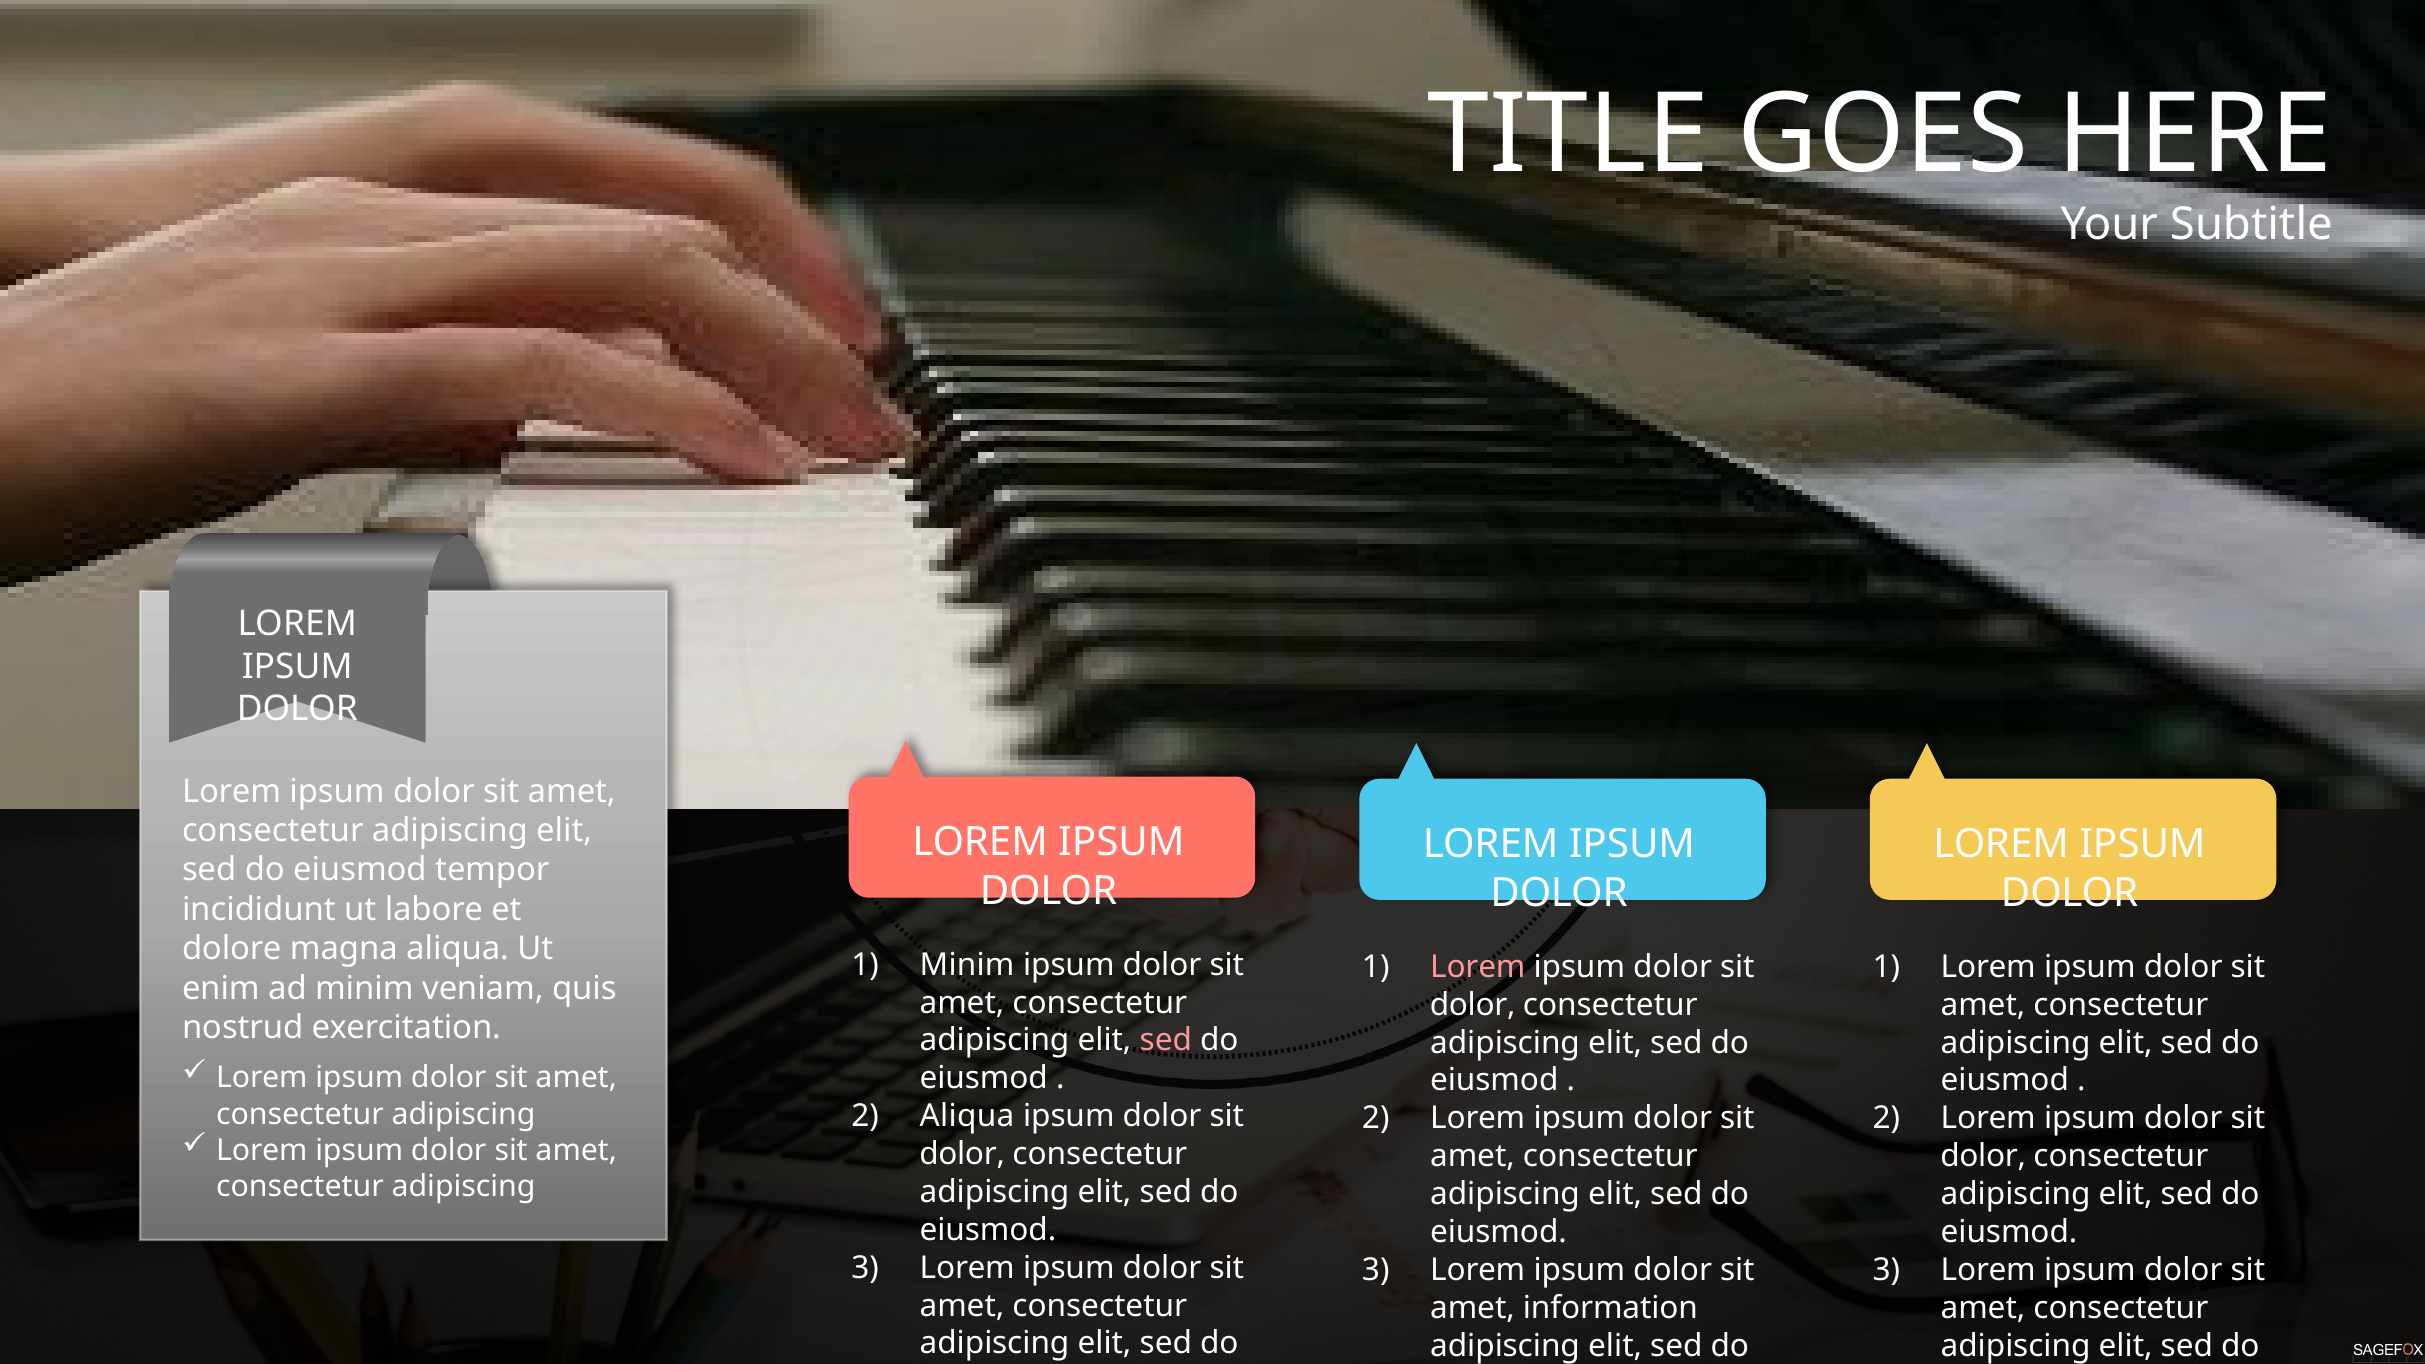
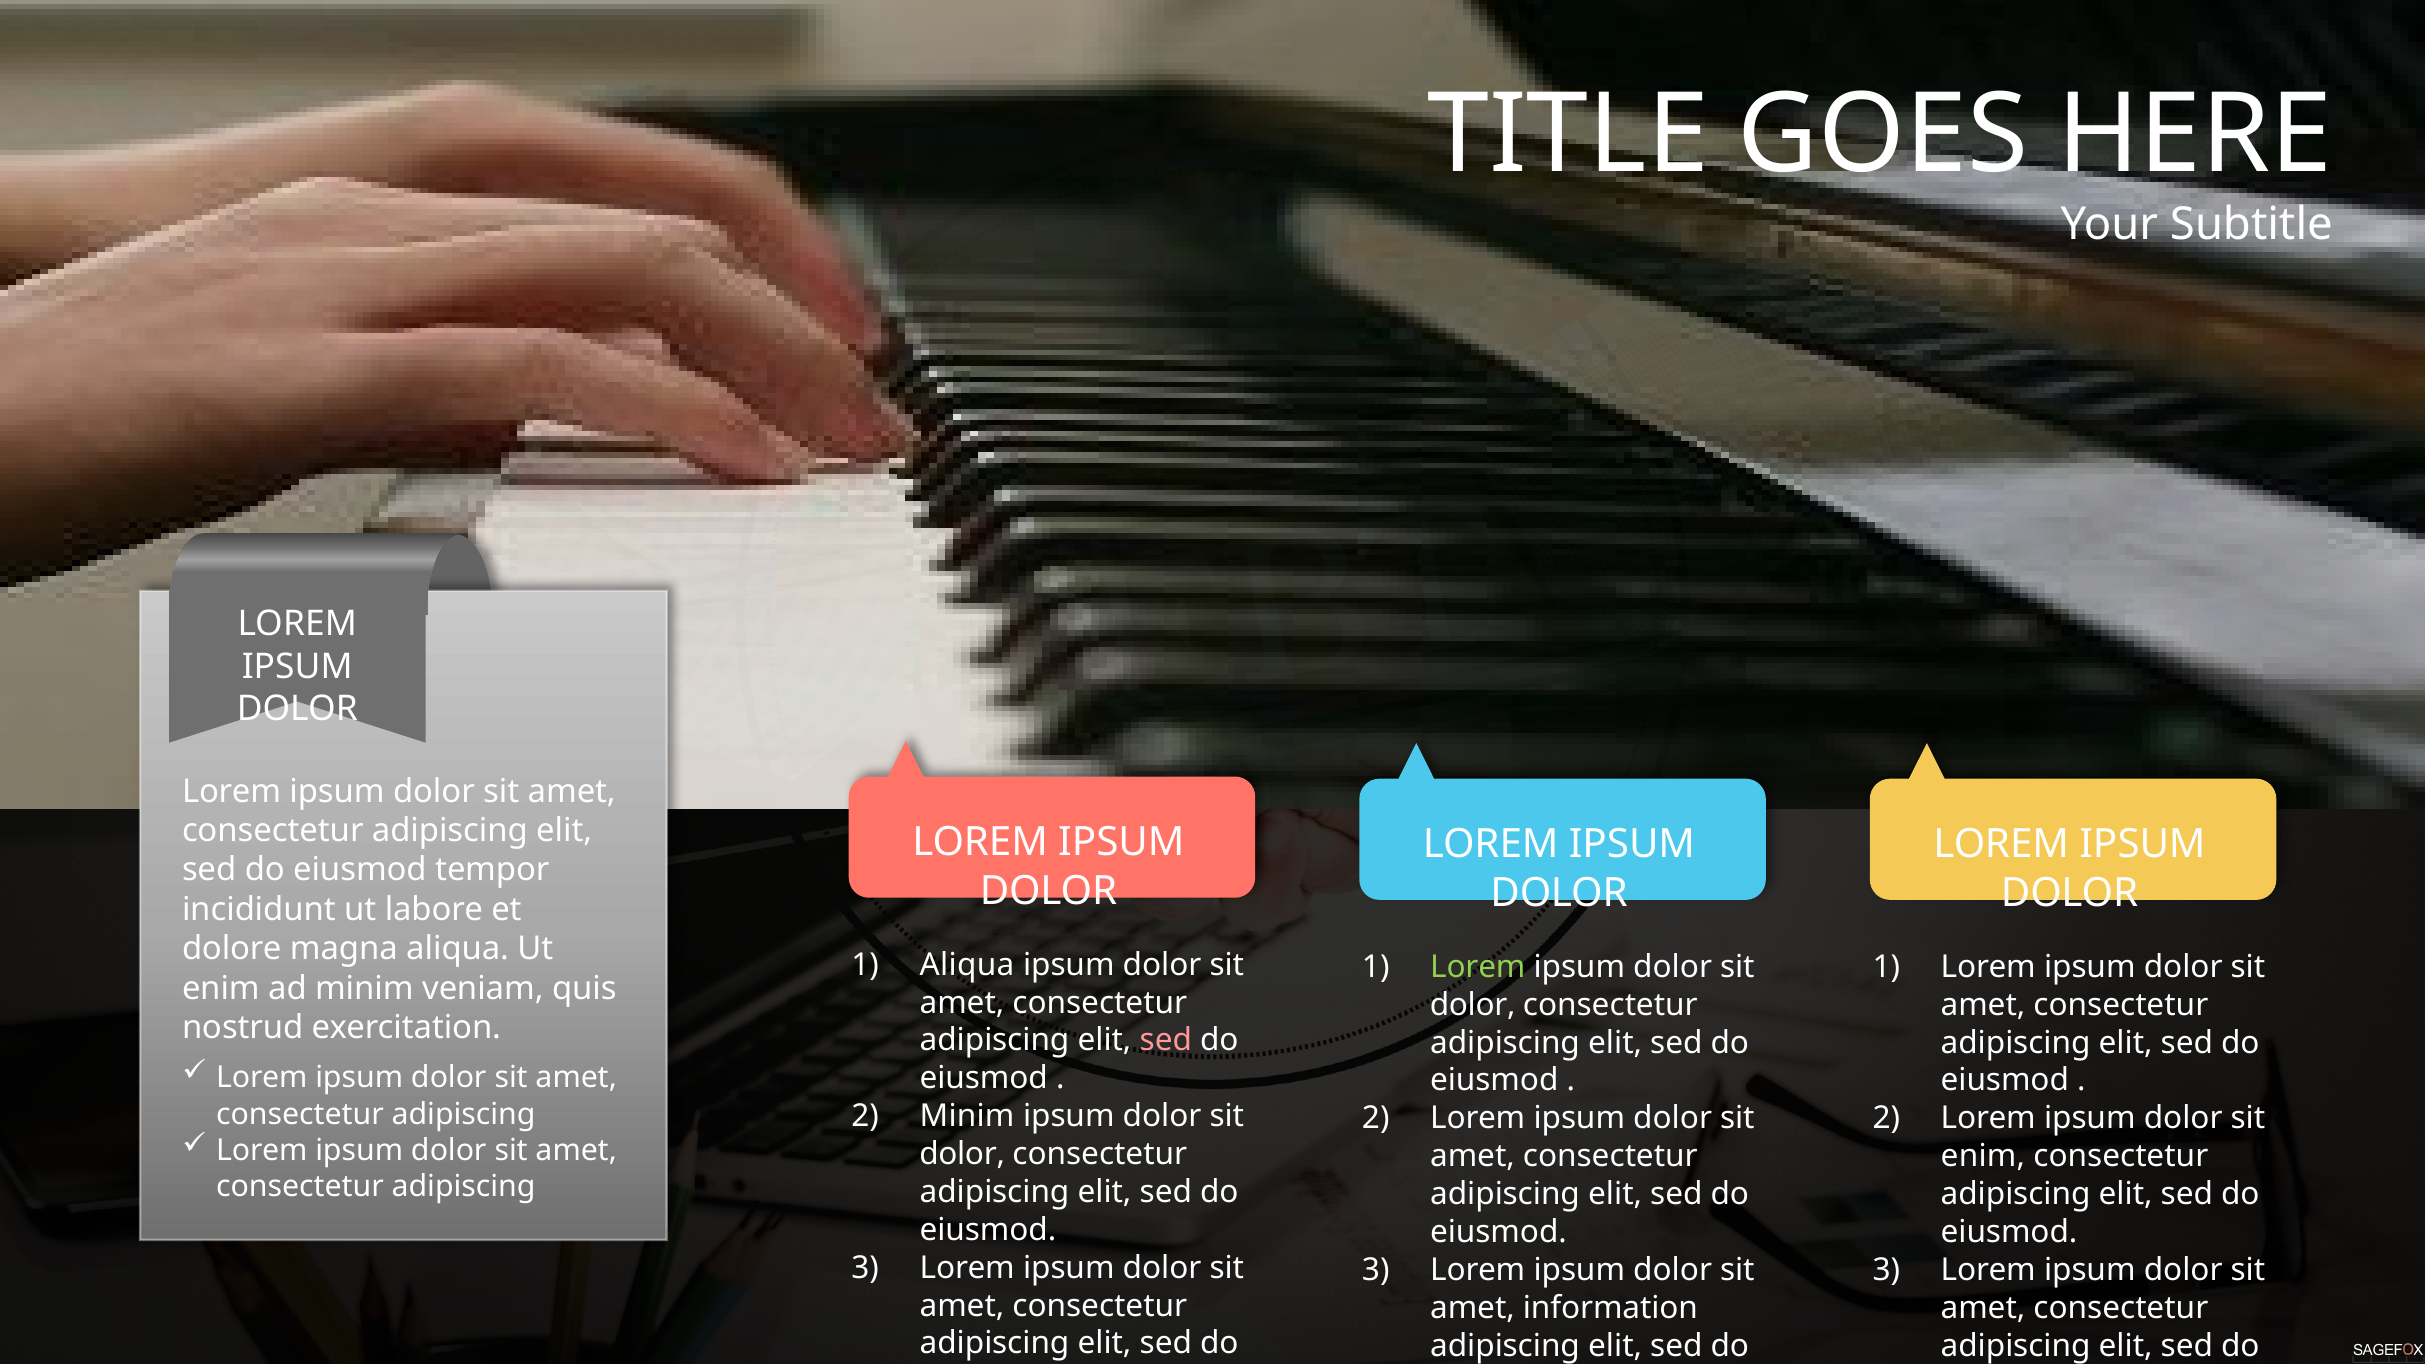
Minim: Minim -> Aliqua (967, 965)
Lorem colour: pink -> light green (1478, 967)
Aliqua: Aliqua -> Minim (967, 1116)
dolor: dolor -> enim (1983, 1156)
